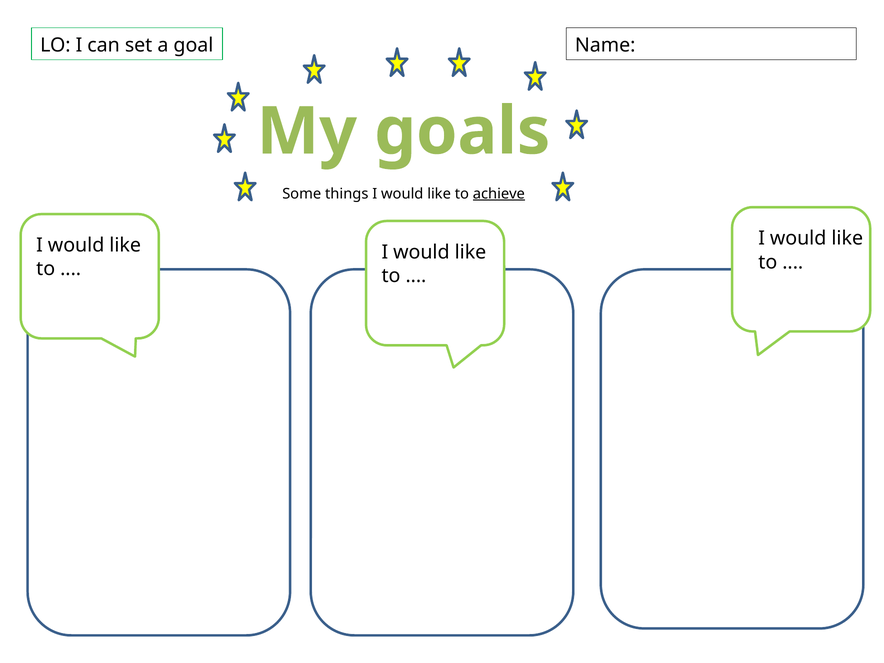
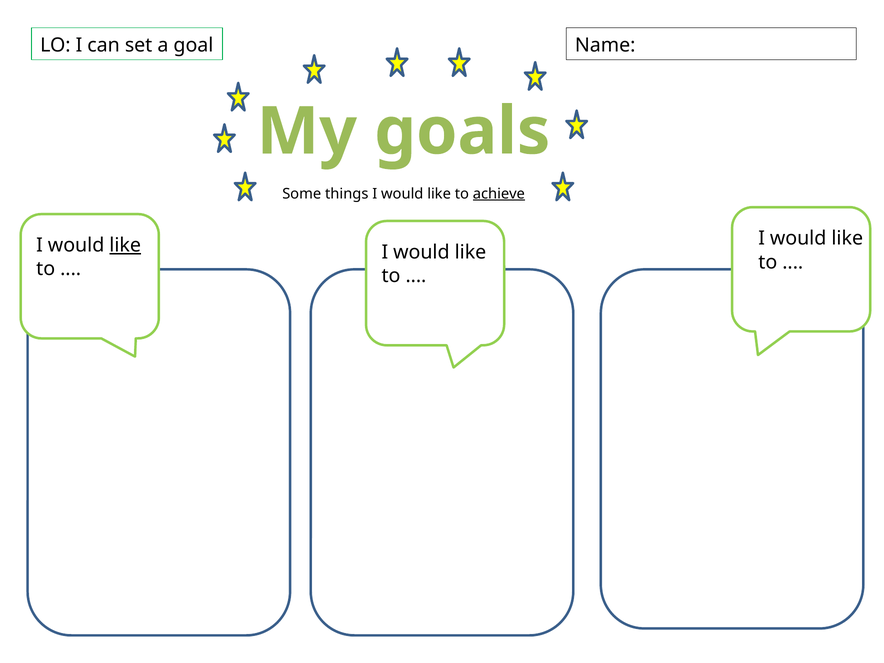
like underline: none -> present (125, 245)
